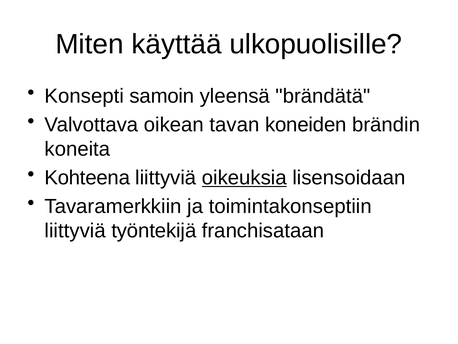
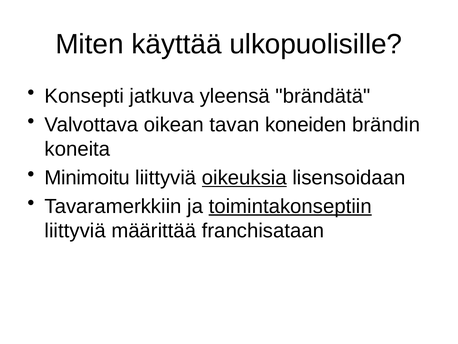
samoin: samoin -> jatkuva (162, 96)
Kohteena: Kohteena -> Minimoitu (87, 178)
toimintakonseptiin underline: none -> present (290, 206)
työntekijä: työntekijä -> määrittää (154, 230)
